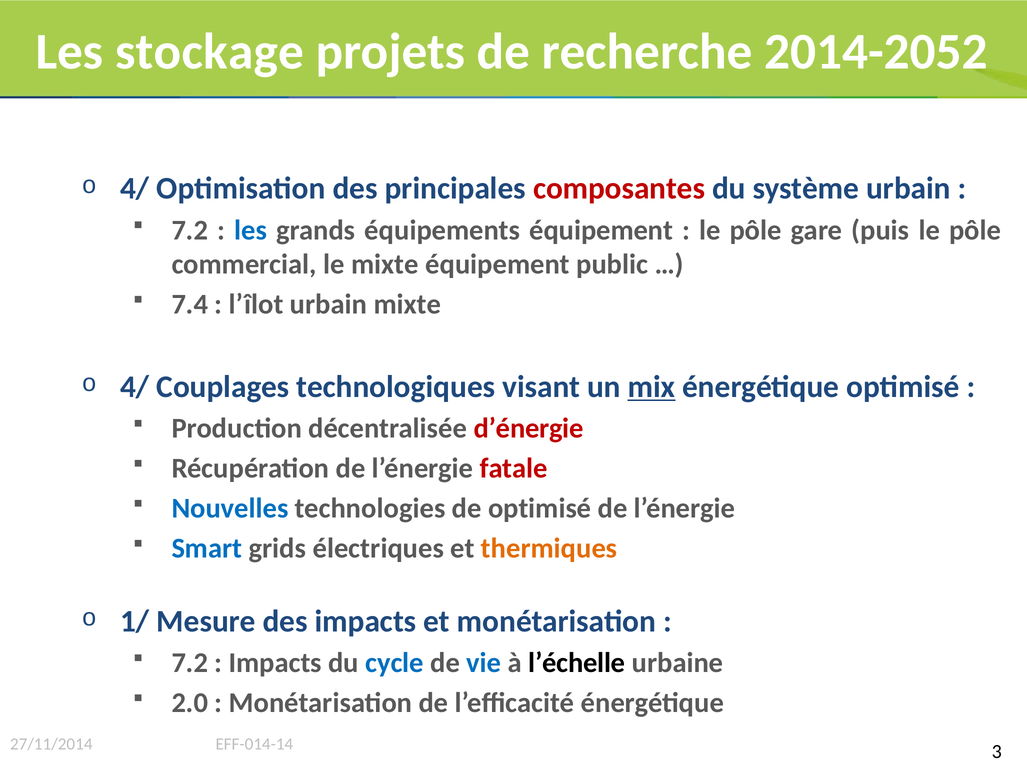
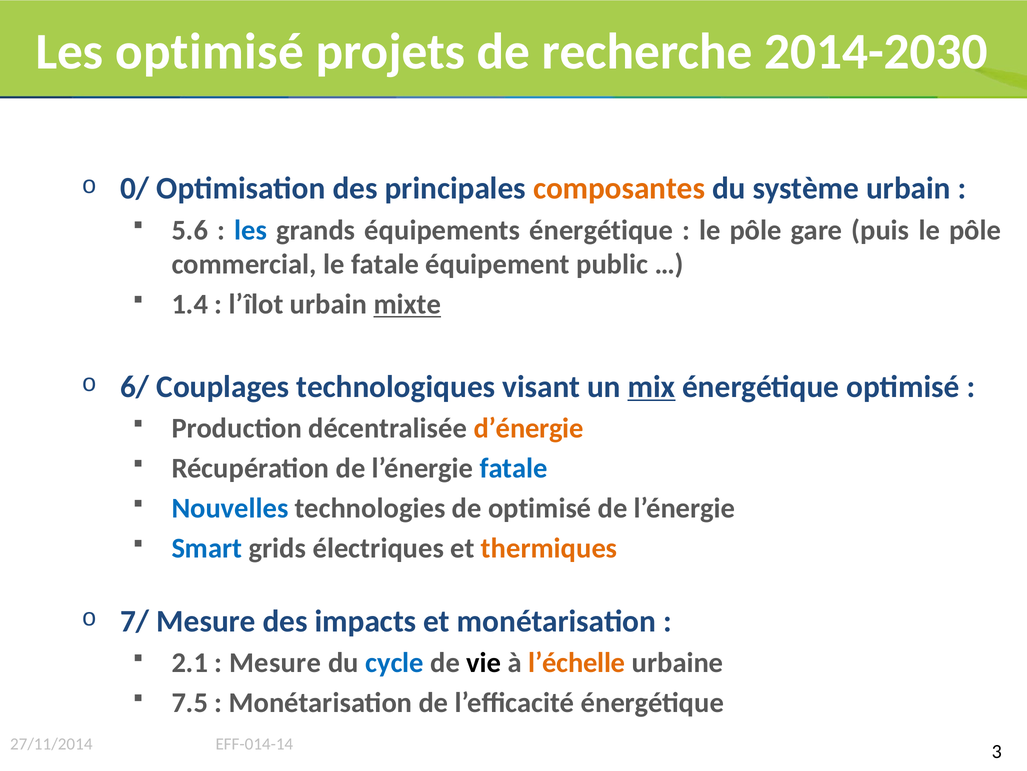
Les stockage: stockage -> optimisé (209, 52)
2014-2052: 2014-2052 -> 2014-2030 (876, 52)
4/: 4/ -> 0/ (135, 188)
composantes colour: red -> orange (619, 188)
7.2: 7.2 -> 5.6 (190, 230)
équipements équipement: équipement -> énergétique (601, 230)
le mixte: mixte -> fatale (385, 264)
7.4: 7.4 -> 1.4 (190, 304)
mixte underline: none -> present (407, 304)
4/: 4/ -> 6/ (135, 386)
d’énergie colour: red -> orange (529, 428)
fatale colour: red -> blue (513, 468)
1/: 1/ -> 7/ (135, 621)
7.2: 7.2 -> 2.1 (190, 662)
Impacts: Impacts -> Mesure (275, 662)
vie colour: blue -> black (484, 662)
l’échelle colour: black -> orange (577, 662)
2.0: 2.0 -> 7.5 (190, 702)
